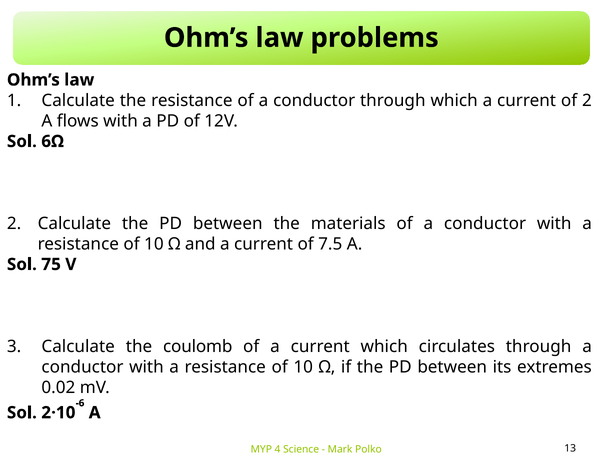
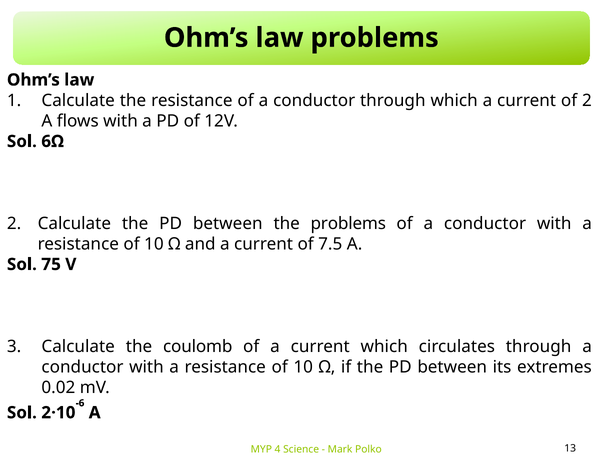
the materials: materials -> problems (348, 224)
